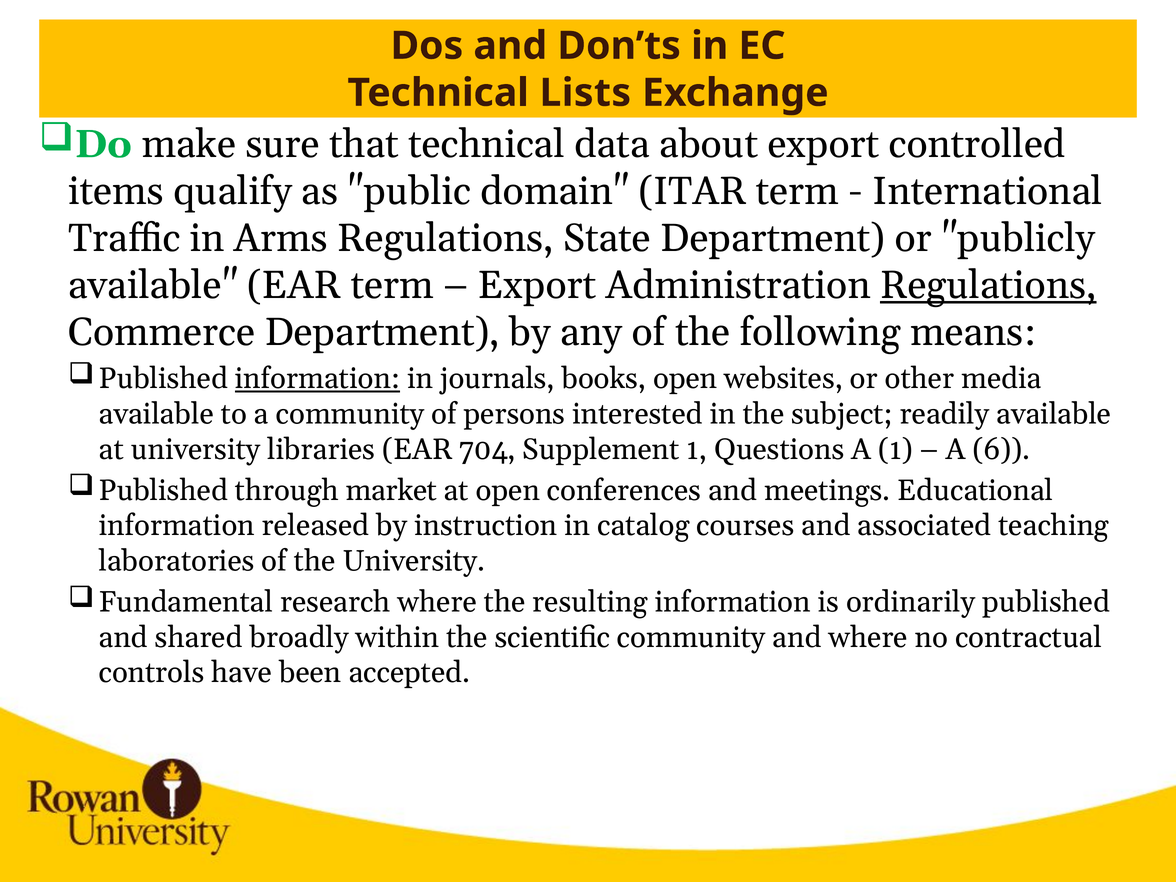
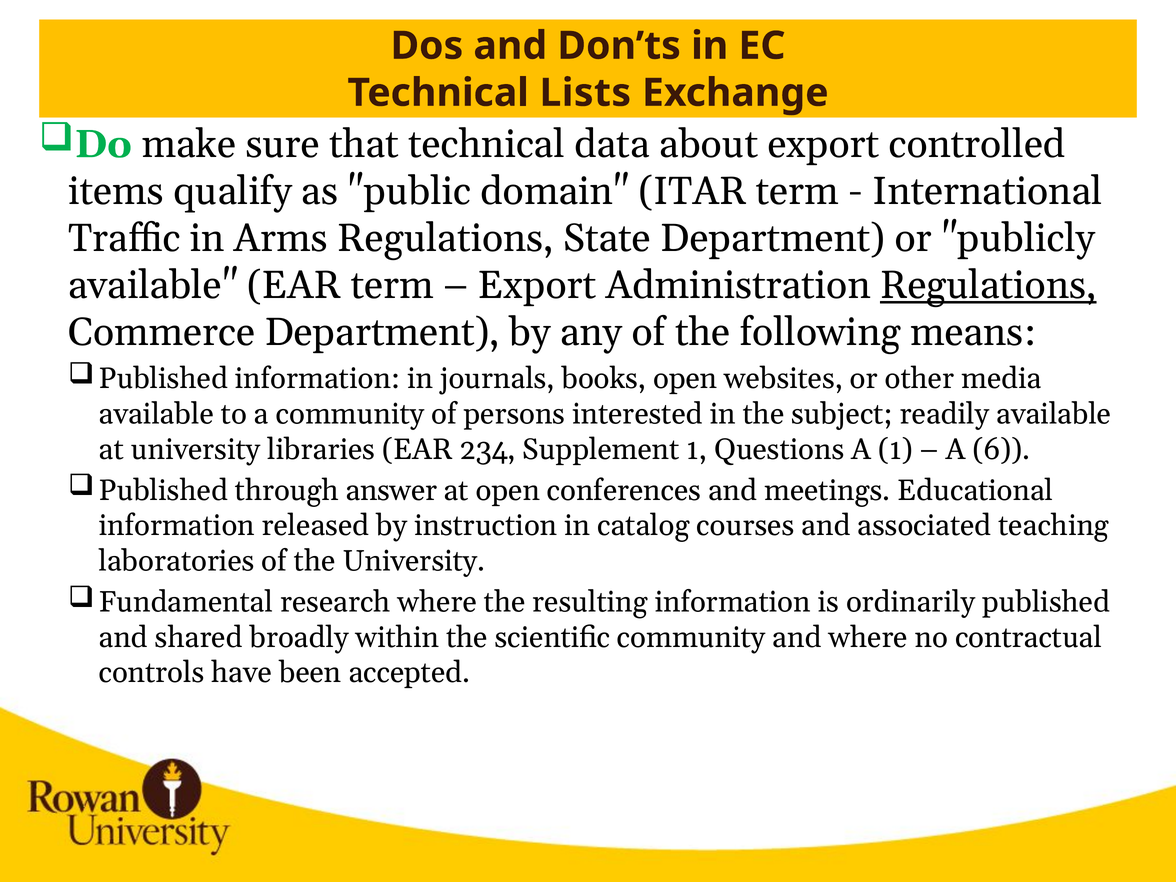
information underline: present -> none (317, 379)
704: 704 -> 234 (488, 449)
market: market -> answer (391, 490)
